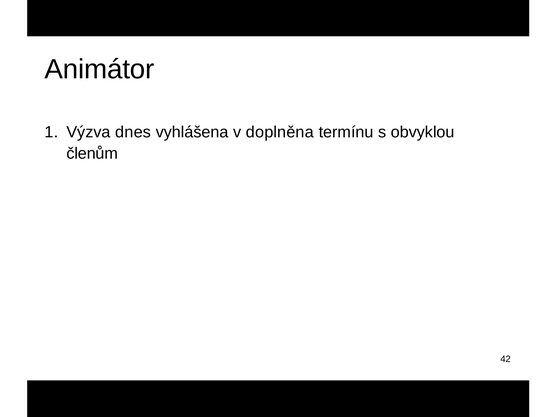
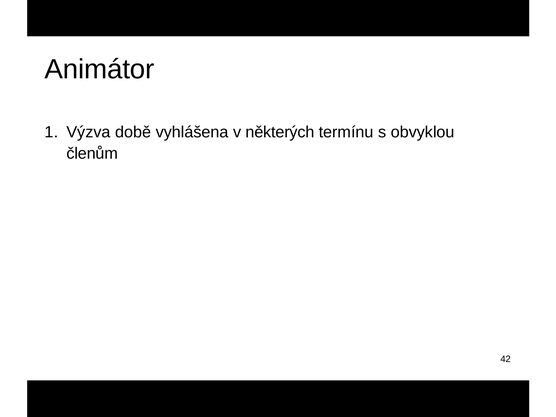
dnes: dnes -> době (133, 132)
doplněna: doplněna -> některých (280, 132)
